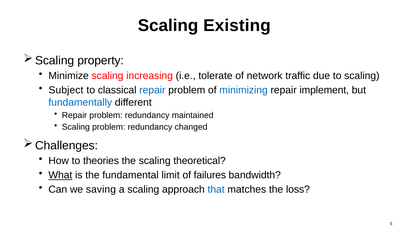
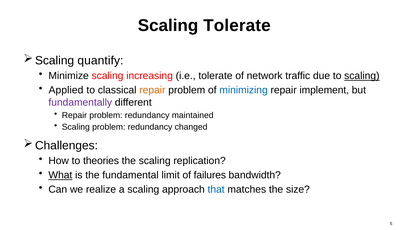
Scaling Existing: Existing -> Tolerate (237, 25)
property: property -> quantify (100, 61)
scaling underline: none -> present (362, 76)
Subject: Subject -> Applied (66, 90)
repair colour: blue -> orange (152, 90)
fundamentally colour: blue -> purple (80, 102)
theoretical: theoretical -> replication (200, 161)
saving: saving -> realize (101, 190)
loss: loss -> size (298, 190)
